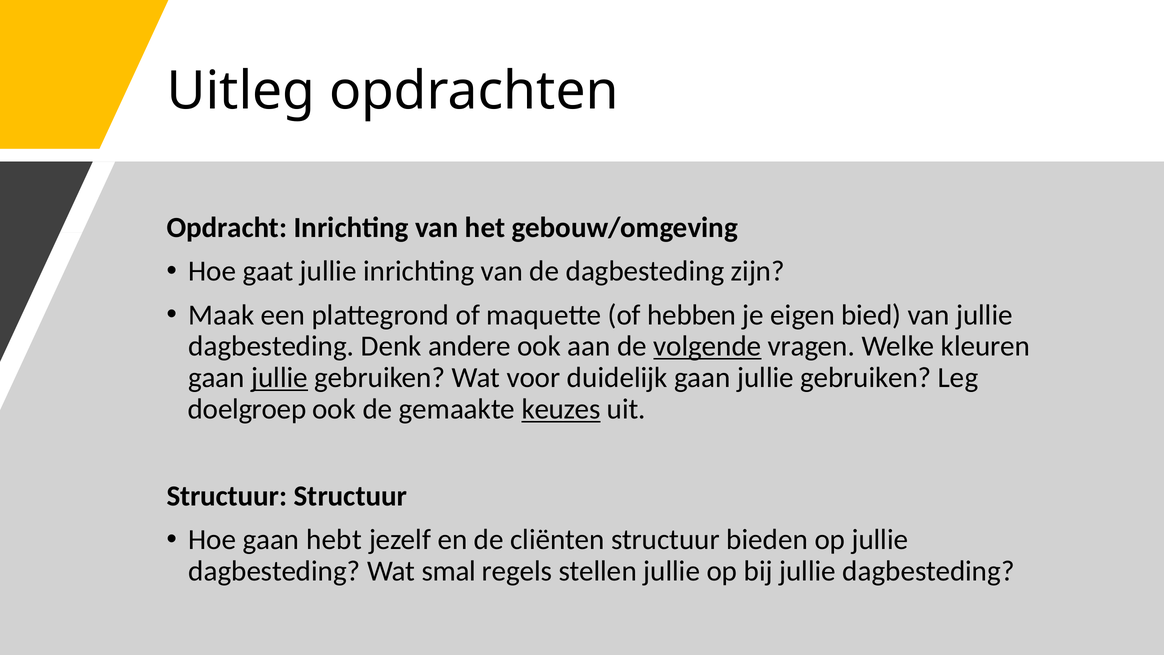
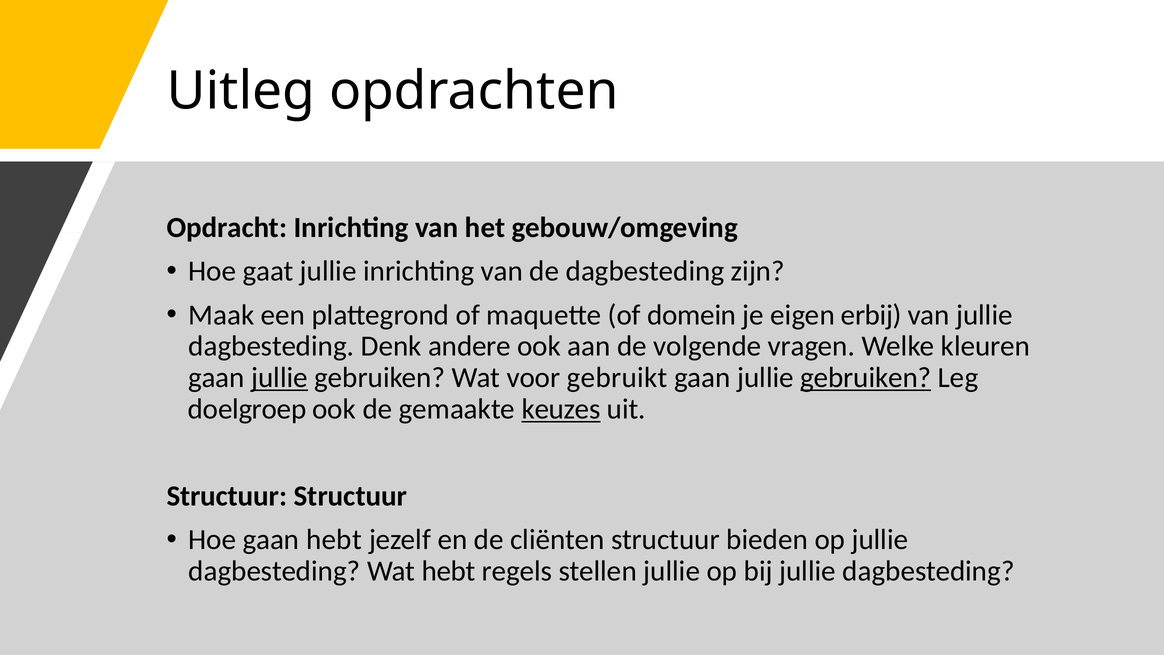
hebben: hebben -> domein (692, 315)
bied: bied -> erbij (871, 315)
volgende underline: present -> none (707, 346)
duidelijk: duidelijk -> gebruikt (617, 378)
gebruiken underline: none -> present (866, 378)
Wat smal: smal -> hebt (449, 571)
